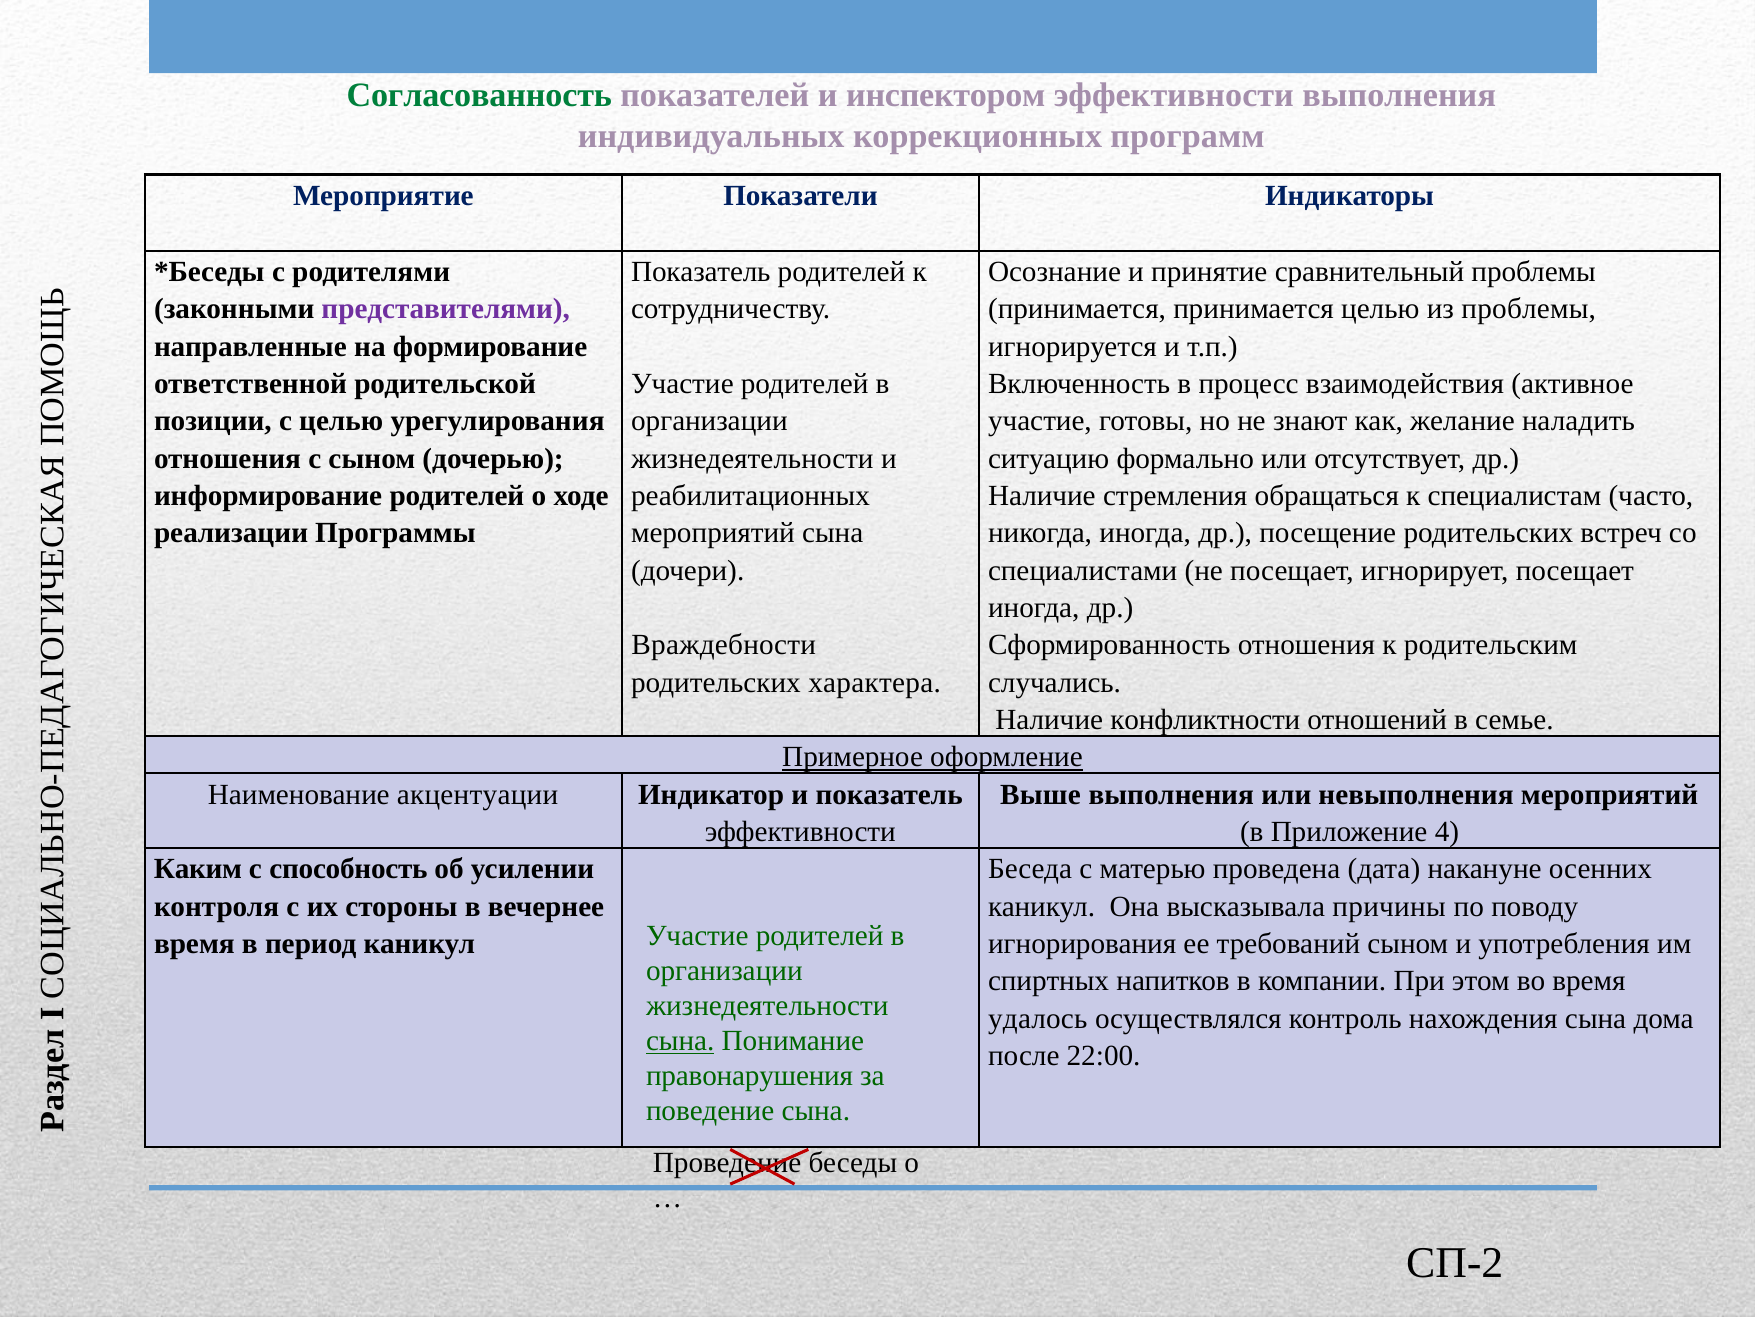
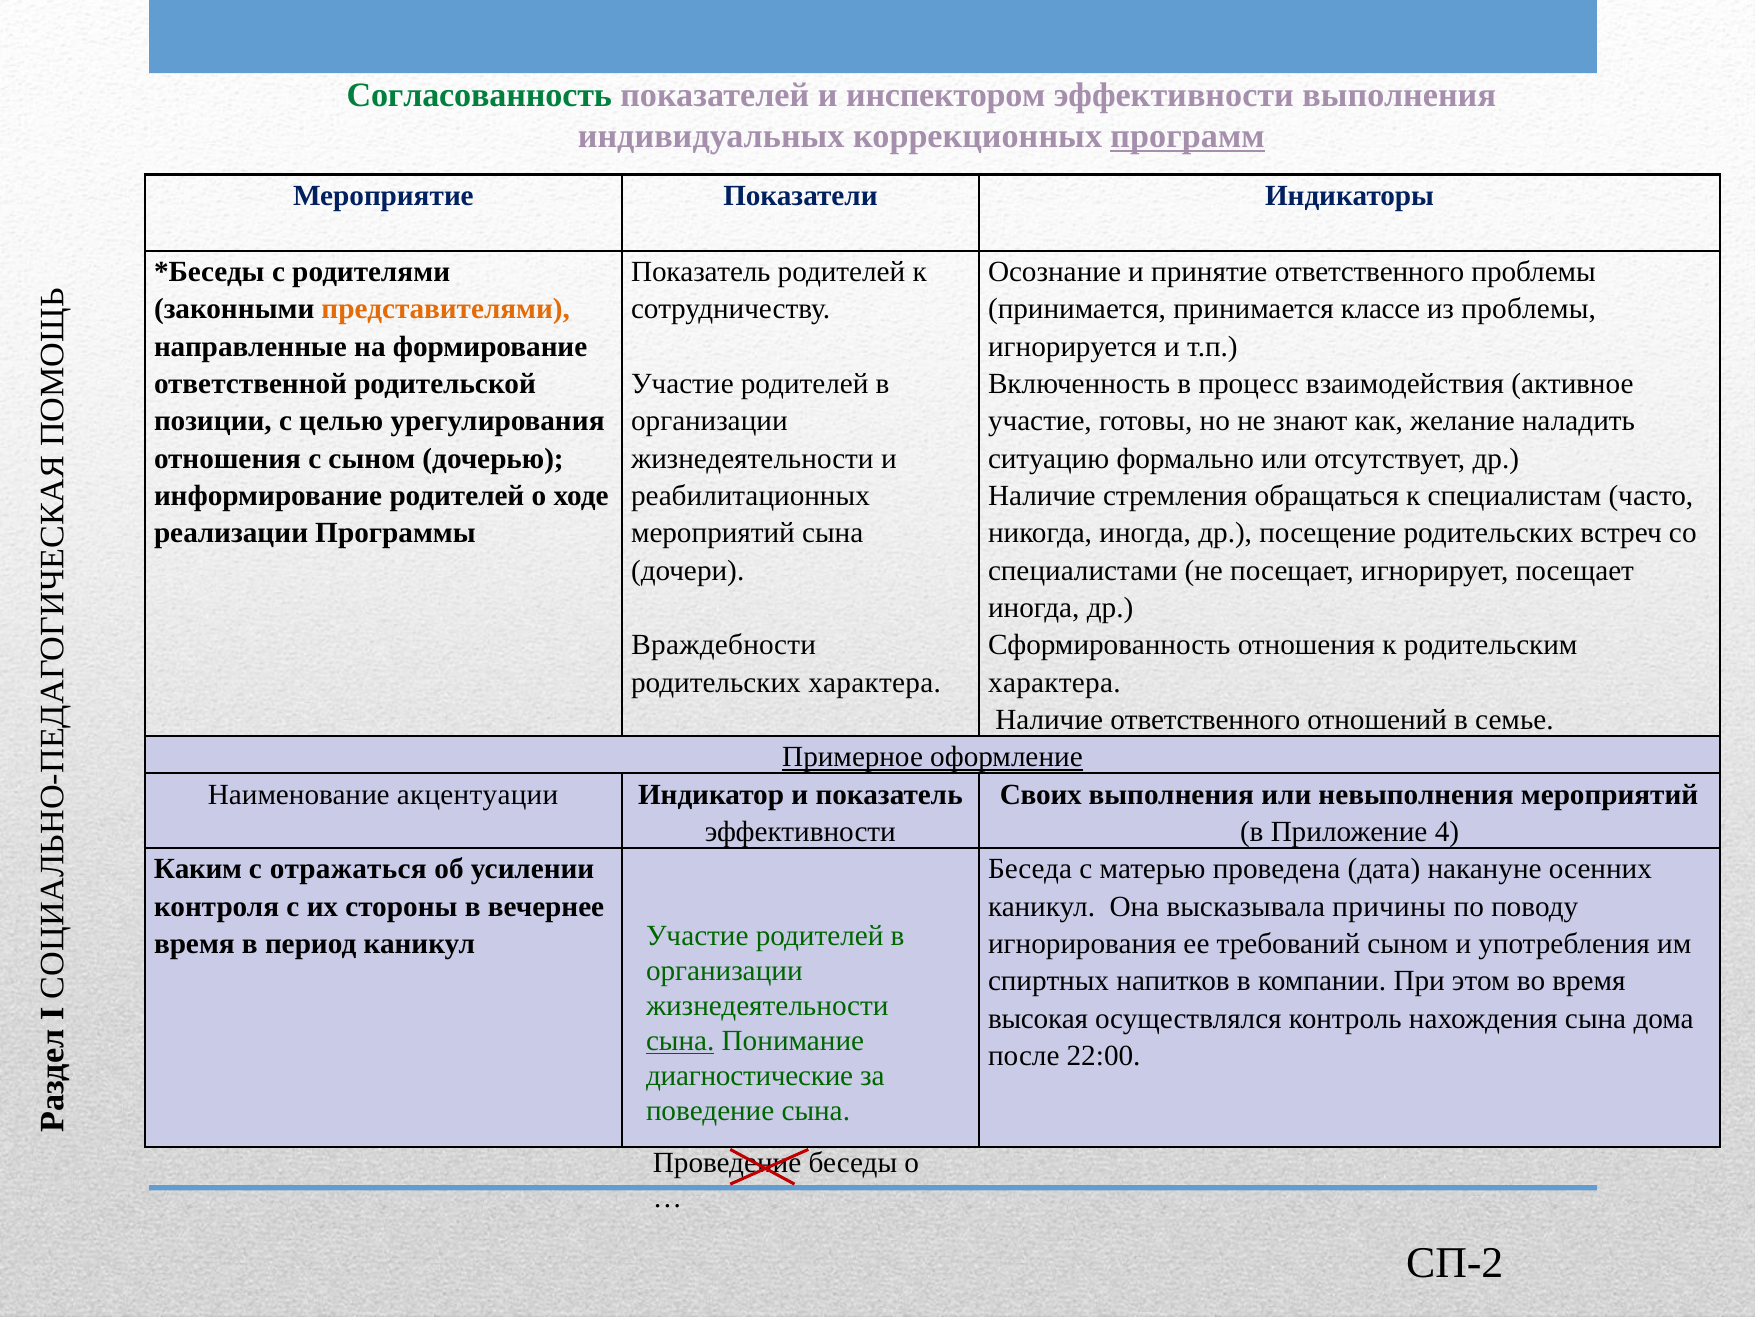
программ underline: none -> present (1188, 136)
принятие сравнительный: сравнительный -> ответственного (1370, 272)
представителями colour: purple -> orange (446, 309)
принимается целью: целью -> классе (1380, 309)
случались: случались -> характера (1054, 682)
Наличие конфликтности: конфликтности -> ответственного (1205, 719)
Выше: Выше -> Своих (1041, 794)
способность: способность -> отражаться (348, 869)
удалось: удалось -> высокая (1038, 1018)
правонарушения: правонарушения -> диагностические (750, 1075)
